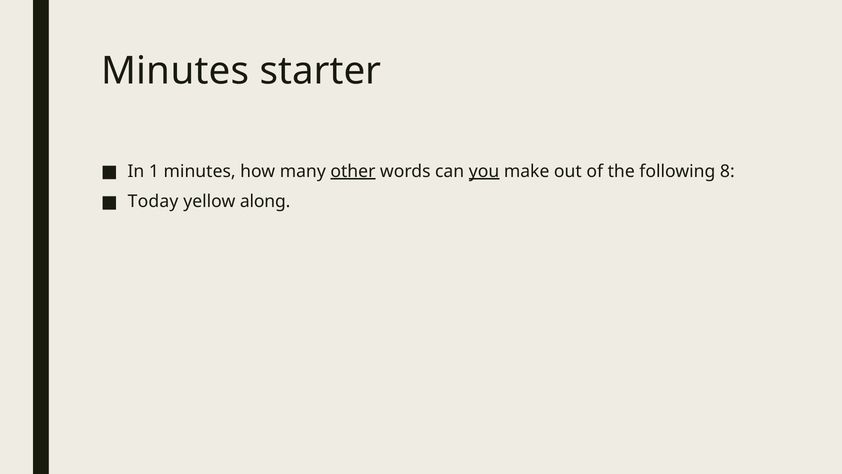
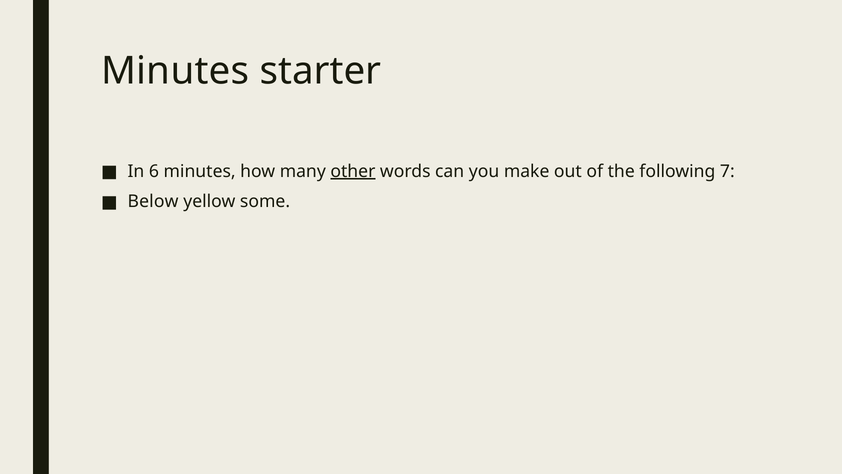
1: 1 -> 6 (154, 171)
you underline: present -> none (484, 171)
8: 8 -> 7 (727, 171)
Today: Today -> Below (153, 201)
along: along -> some (265, 201)
